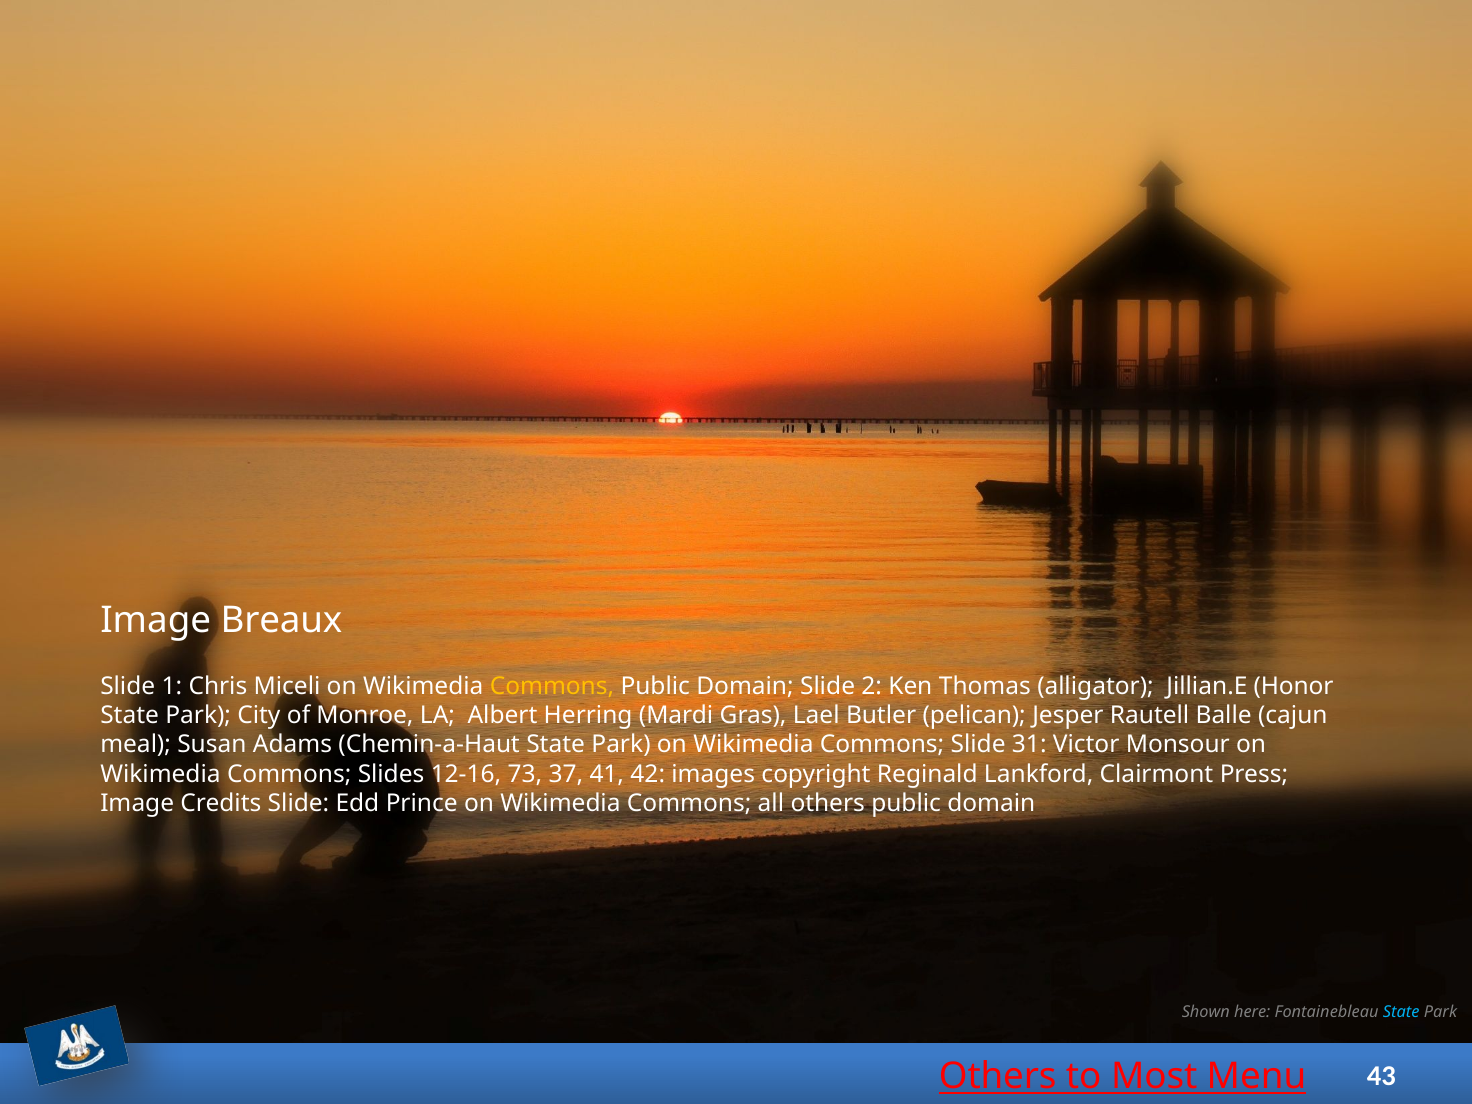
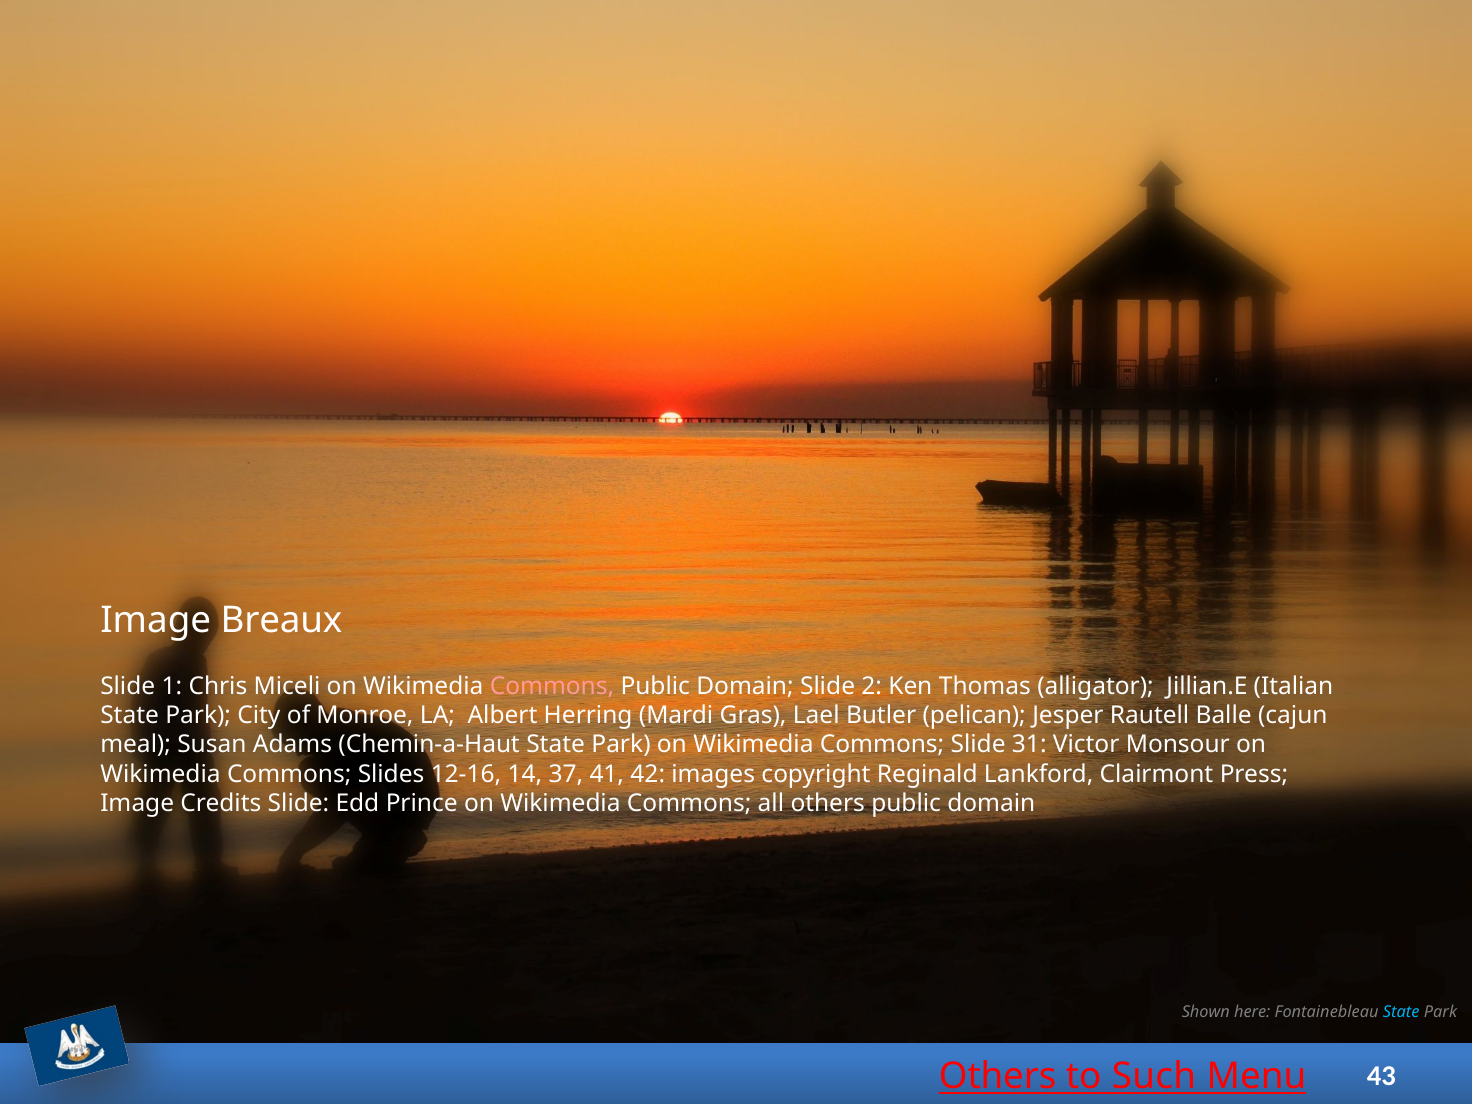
Commons colour: yellow -> pink (552, 686)
Honor: Honor -> Italian (1294, 686)
73: 73 -> 14 (525, 774)
Most: Most -> Such (1154, 1076)
